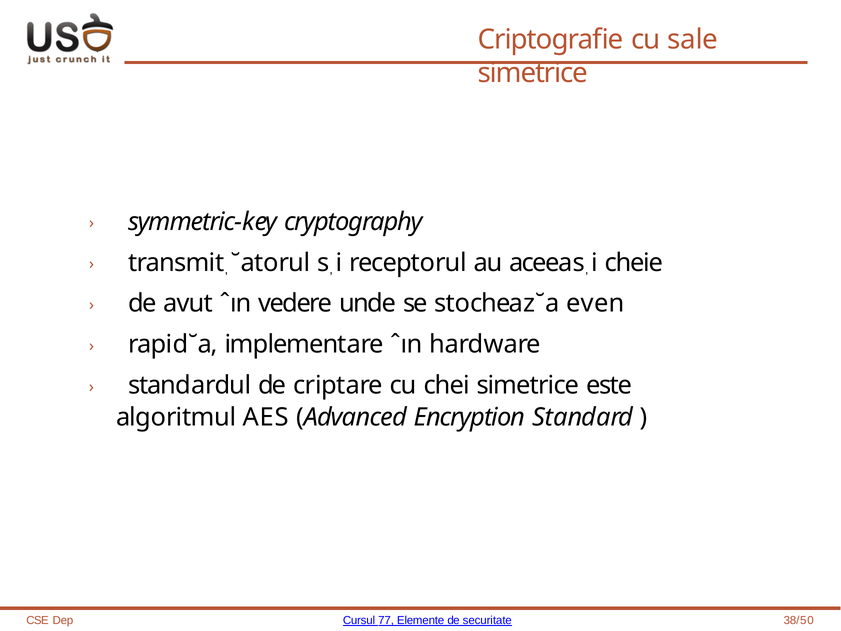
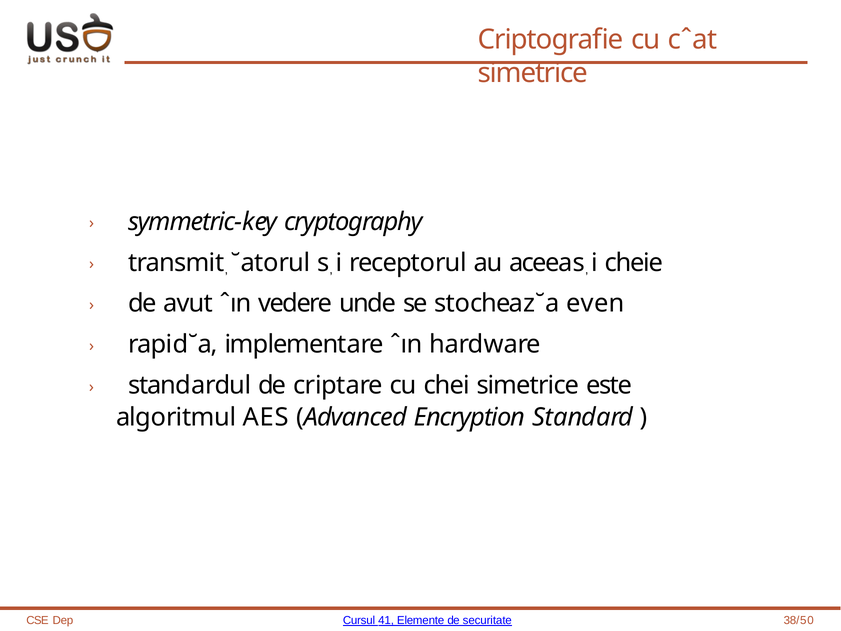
sale: sale -> cˆat (693, 40)
77: 77 -> 41 (386, 621)
